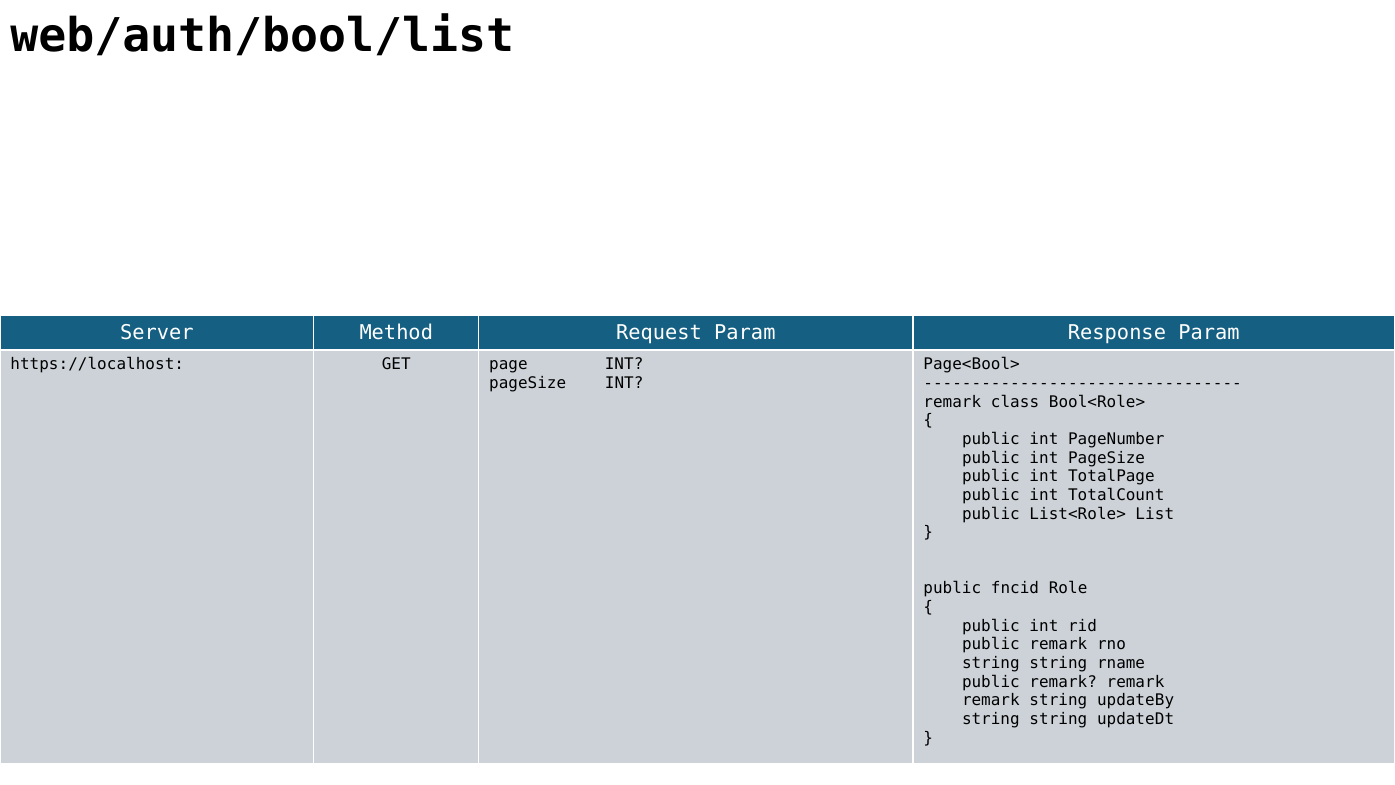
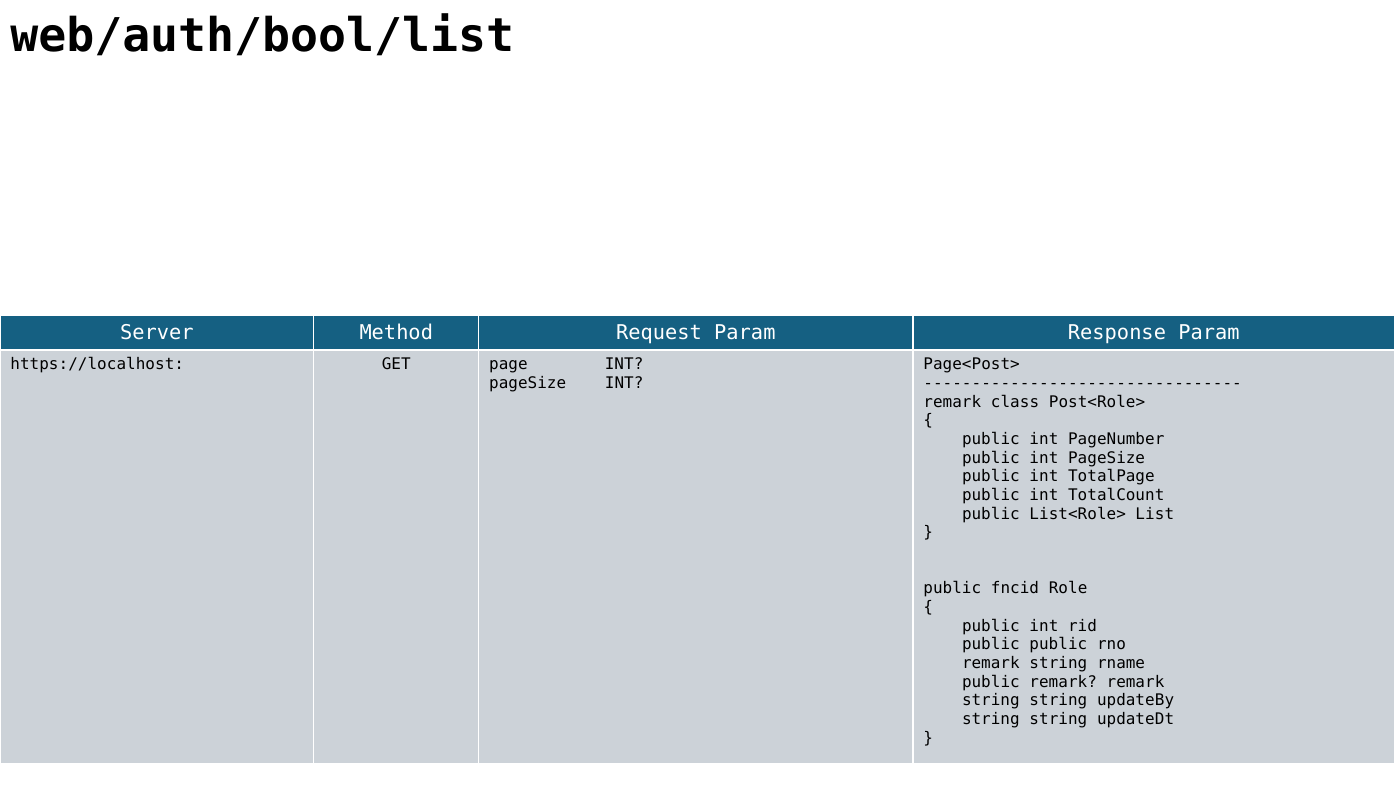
Page<Bool>: Page<Bool> -> Page<Post> (972, 365)
Bool<Role>: Bool<Role> -> Post<Role> (1097, 402)
remark: remark -> public (1058, 644)
string: string -> remark (991, 663)
remark: remark -> string (991, 700)
